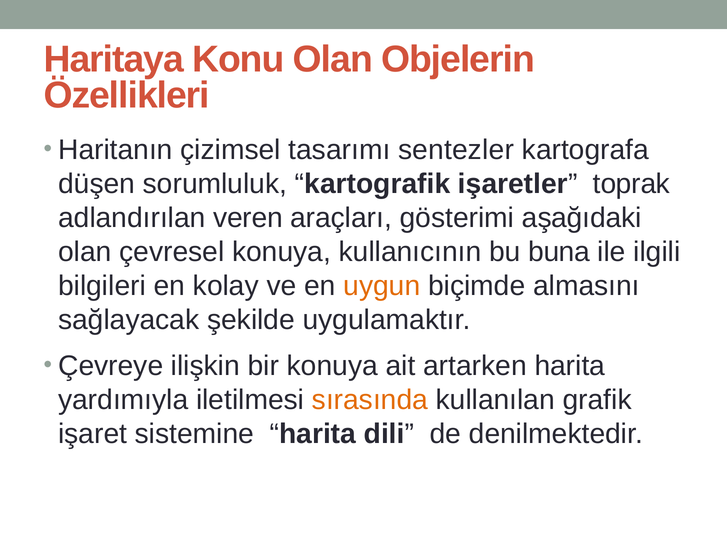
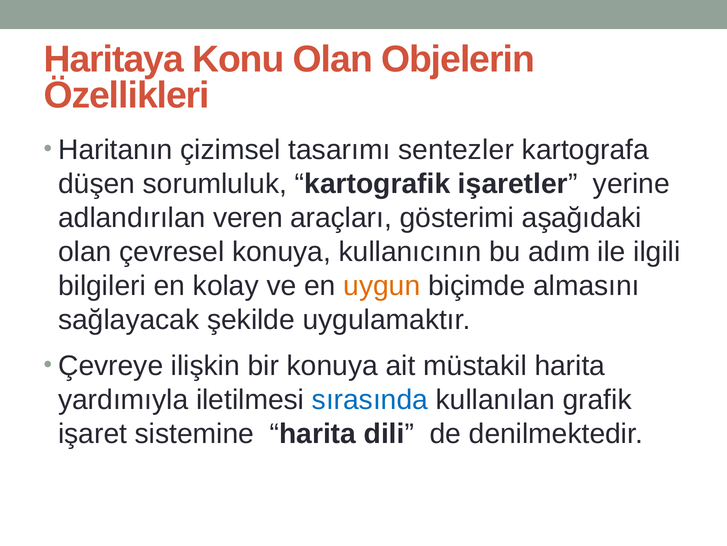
toprak: toprak -> yerine (631, 184)
buna: buna -> adım (559, 252)
artarken: artarken -> müstakil (475, 365)
sırasında colour: orange -> blue (370, 399)
